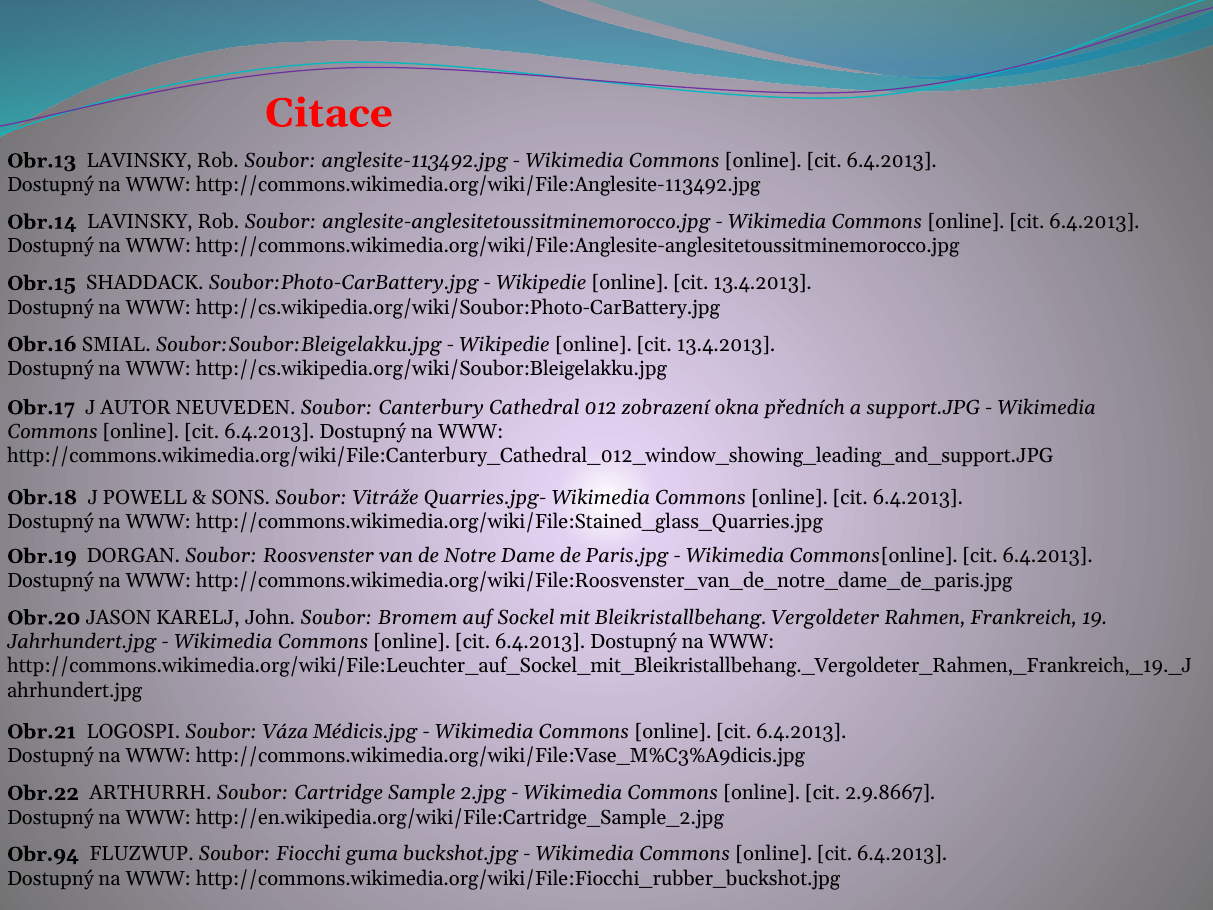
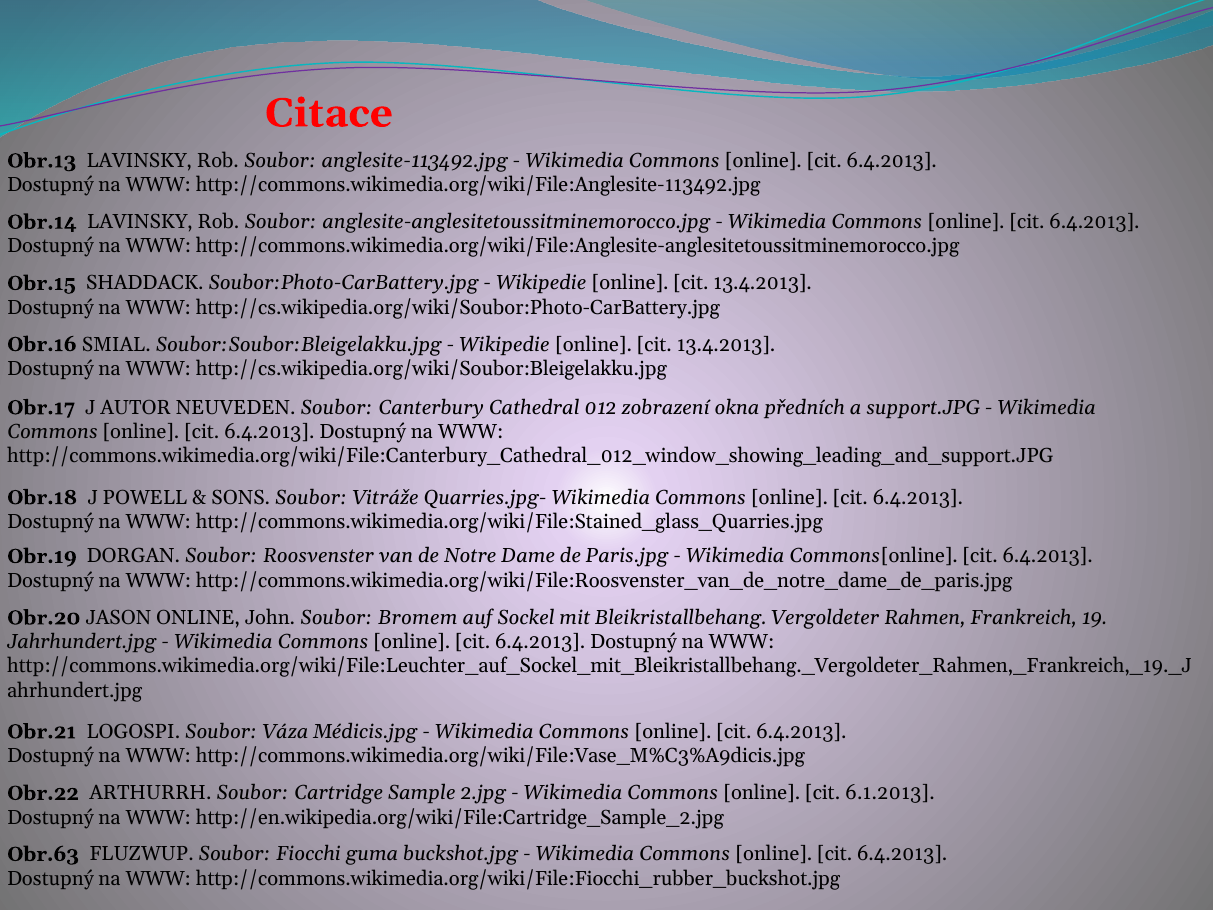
JASON KARELJ: KARELJ -> ONLINE (198, 618)
2.9.8667: 2.9.8667 -> 6.1.2013 (890, 793)
Obr.94: Obr.94 -> Obr.63 (43, 854)
